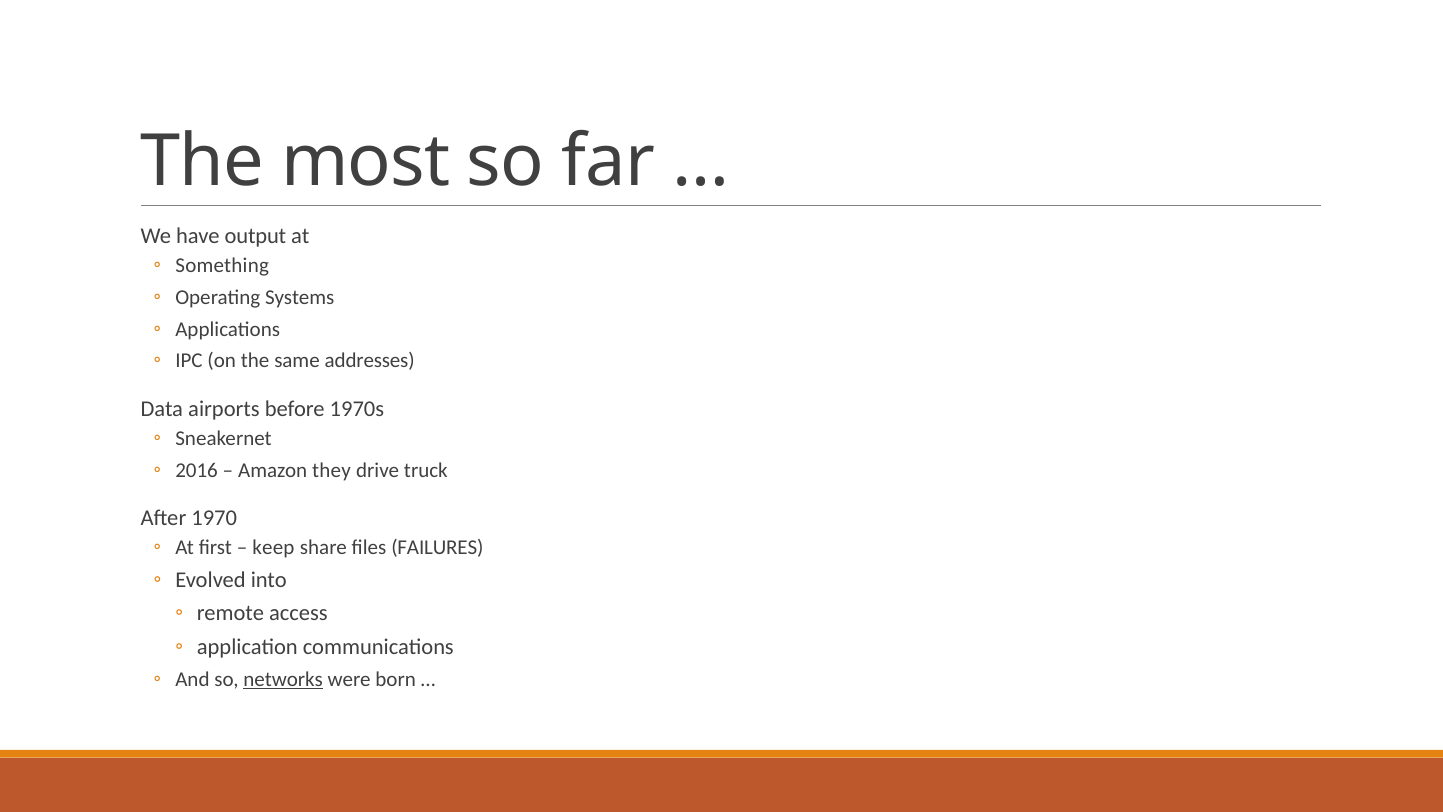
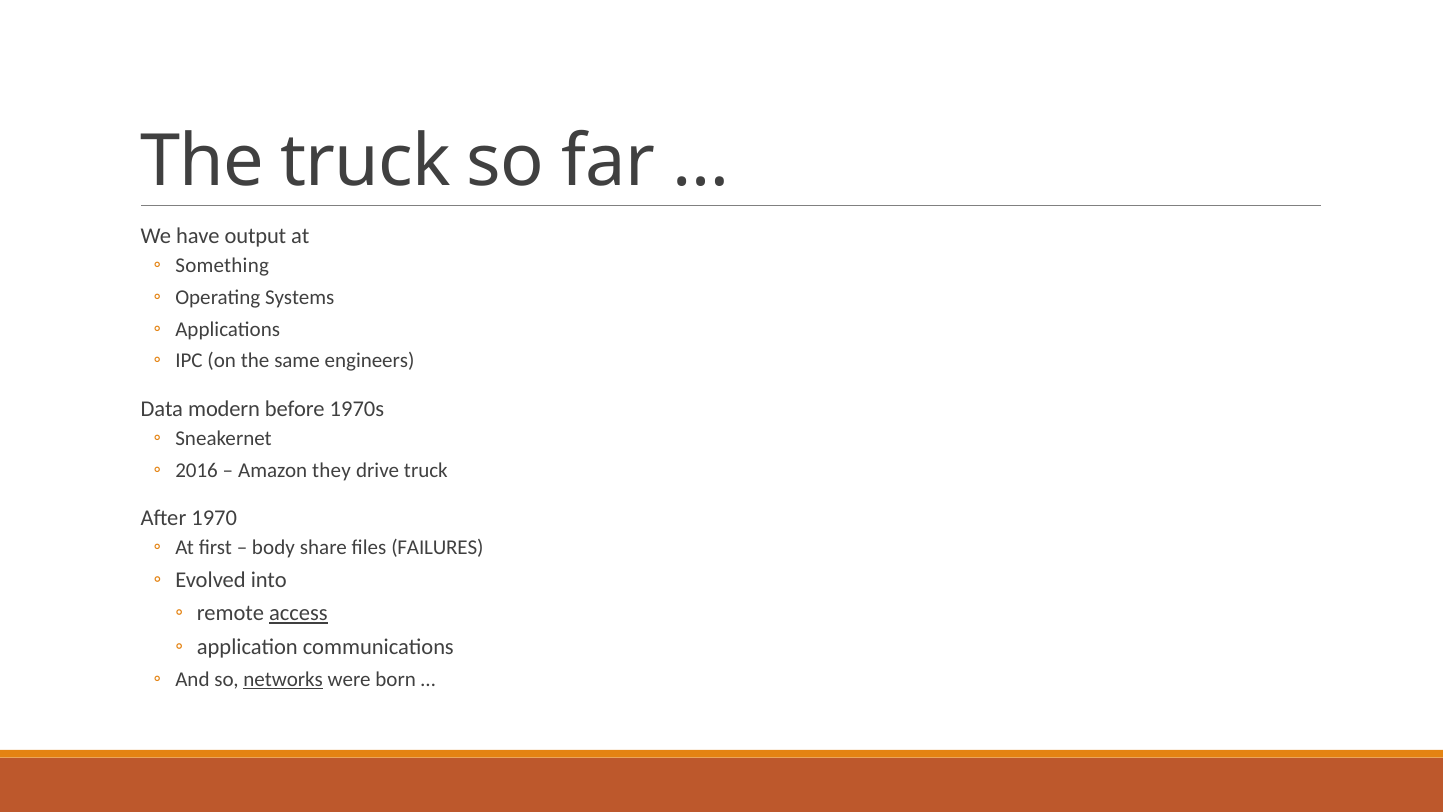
The most: most -> truck (366, 162)
addresses: addresses -> engineers (370, 361)
airports: airports -> modern (224, 408)
keep: keep -> body (273, 547)
access underline: none -> present (298, 613)
